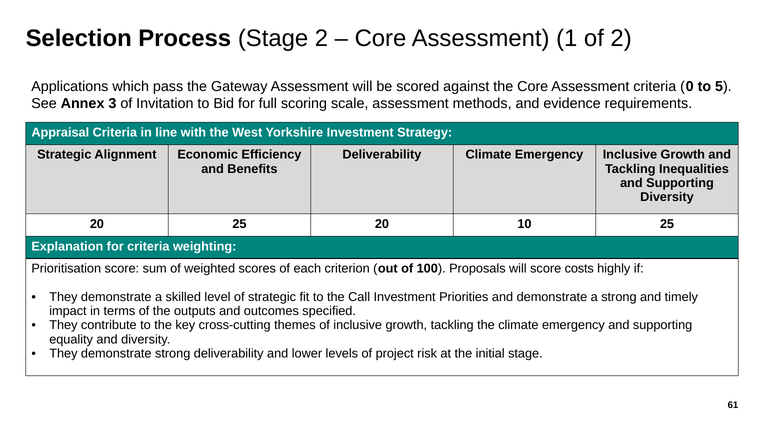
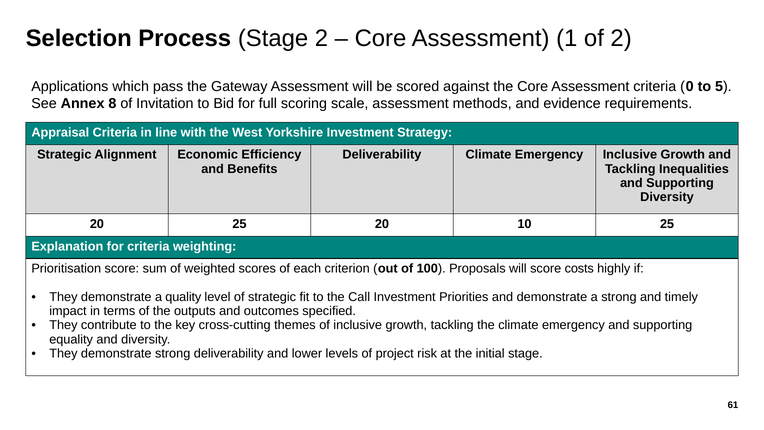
3: 3 -> 8 (112, 103)
skilled: skilled -> quality (183, 297)
